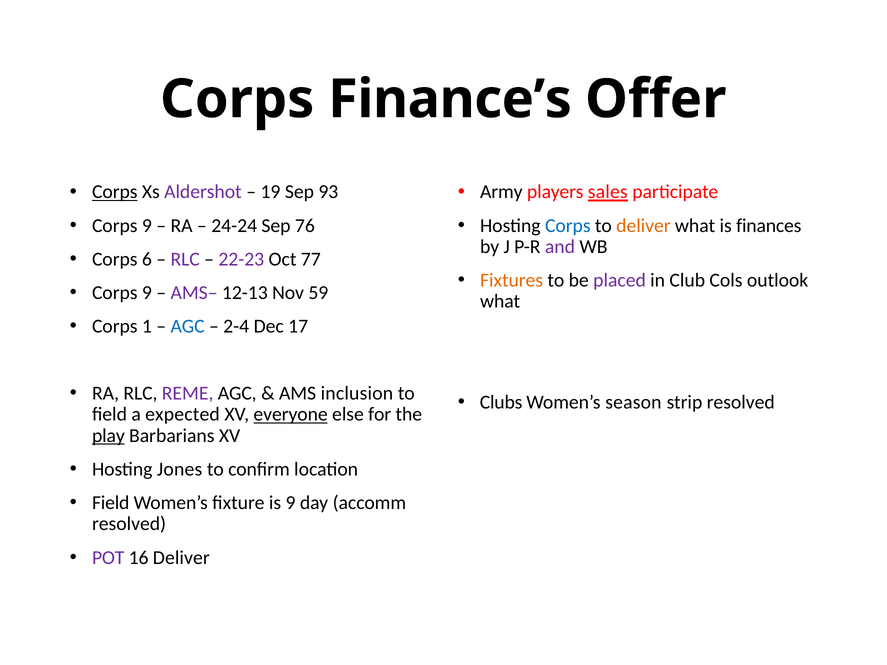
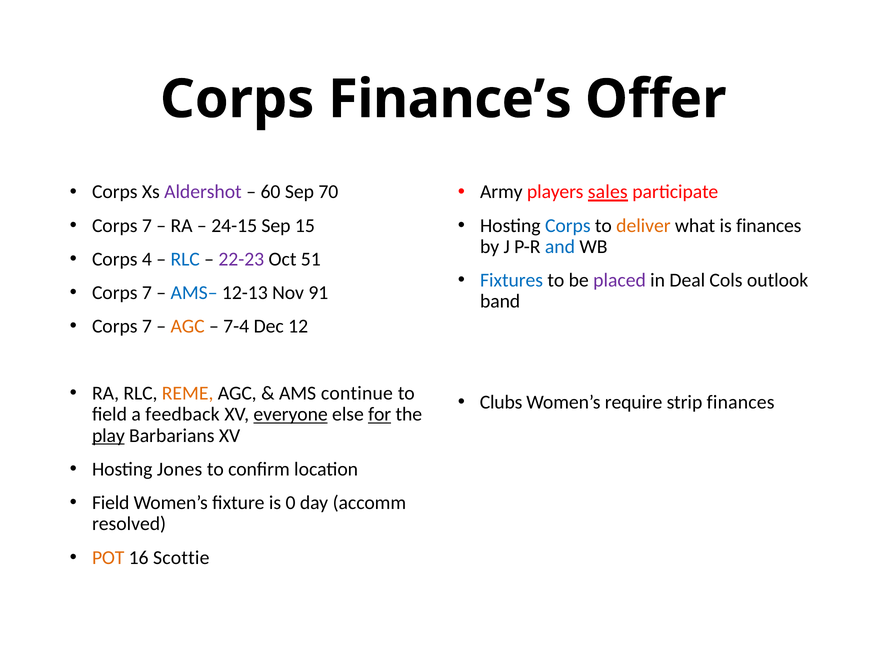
Corps underline: present -> none (115, 192)
19: 19 -> 60 (270, 192)
93: 93 -> 70 (328, 192)
9: 9 -> 7 (147, 226)
24-24: 24-24 -> 24-15 (234, 226)
76: 76 -> 15 (305, 226)
and colour: purple -> blue (560, 247)
6: 6 -> 4 (147, 259)
RLC colour: purple -> blue (185, 259)
77: 77 -> 51 (311, 259)
Fixtures colour: orange -> blue (512, 280)
Club: Club -> Deal (687, 280)
9: 9 -> 7 (147, 293)
AMS– colour: purple -> blue (194, 293)
59: 59 -> 91 (318, 293)
what: what -> band (500, 302)
1: 1 -> 7 (147, 326)
AGC colour: blue -> orange (188, 326)
2-4: 2-4 -> 7-4 (236, 326)
17: 17 -> 12 (298, 326)
REME colour: purple -> orange (188, 393)
inclusion: inclusion -> continue (357, 393)
season: season -> require (634, 402)
strip resolved: resolved -> finances (741, 402)
expected: expected -> feedback (182, 415)
for underline: none -> present (380, 415)
is 9: 9 -> 0 (291, 503)
POT colour: purple -> orange (108, 558)
16 Deliver: Deliver -> Scottie (181, 558)
